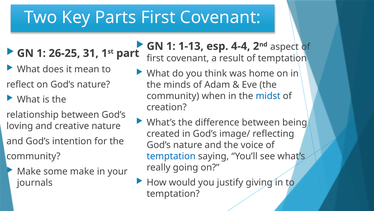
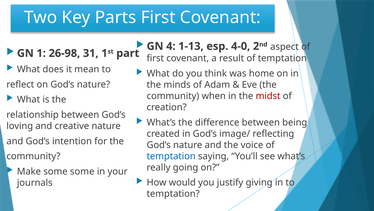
1: 1 -> 4 (171, 46)
4-4: 4-4 -> 4-0 (241, 46)
26-25: 26-25 -> 26-98 (64, 53)
midst colour: blue -> red (268, 96)
some make: make -> some (82, 171)
